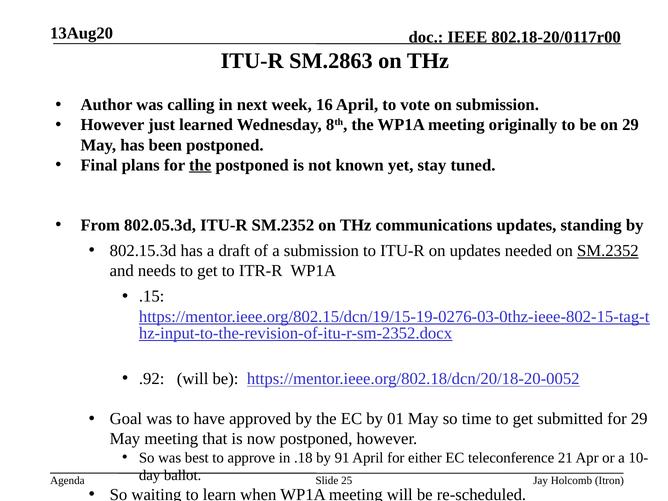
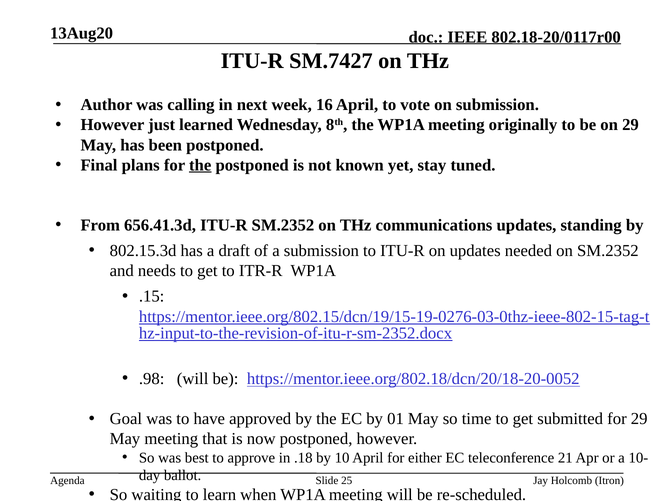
SM.2863: SM.2863 -> SM.7427 (331, 61)
802.05.3d: 802.05.3d -> 656.41.3d (160, 225)
SM.2352 underline: present -> none (608, 251)
.92: .92 -> .98 (152, 379)
91: 91 -> 10 (342, 458)
